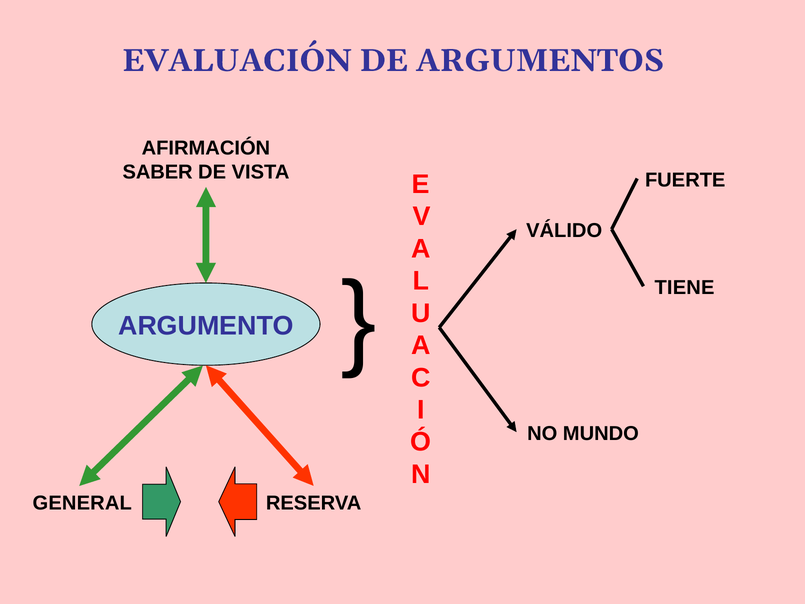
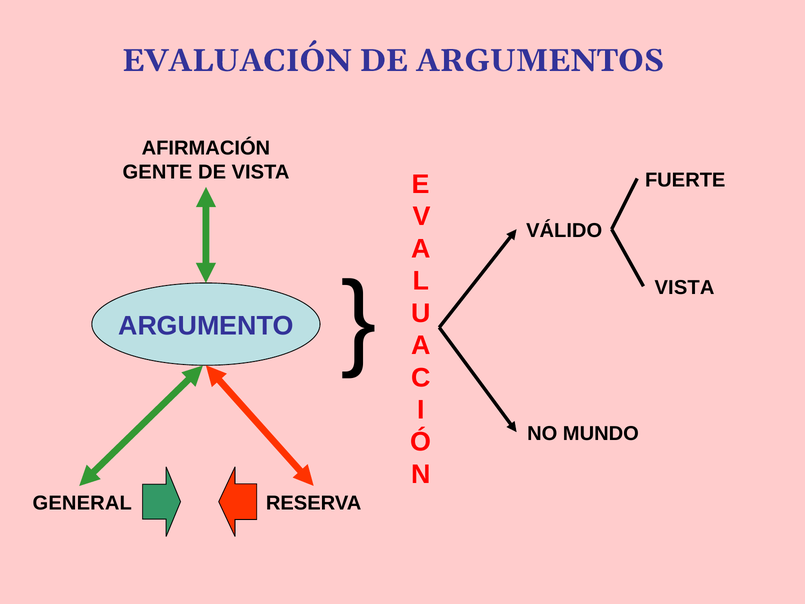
SABER: SABER -> GENTE (157, 172)
TIENE: TIENE -> VISTA (685, 288)
